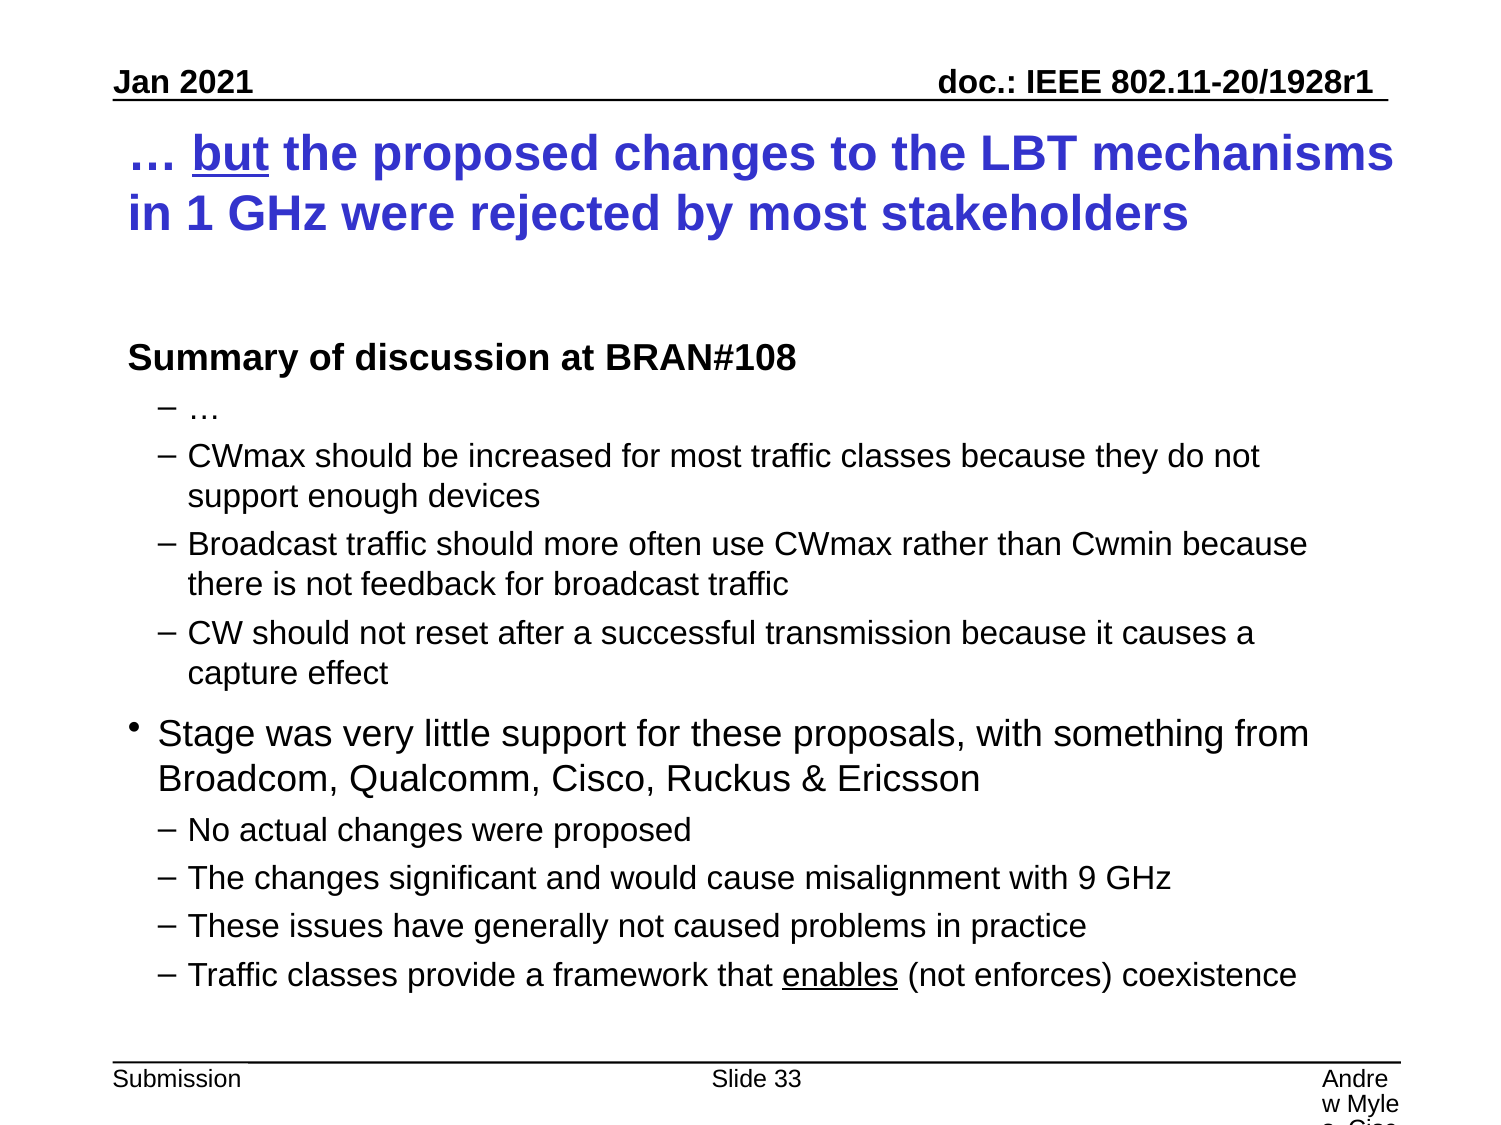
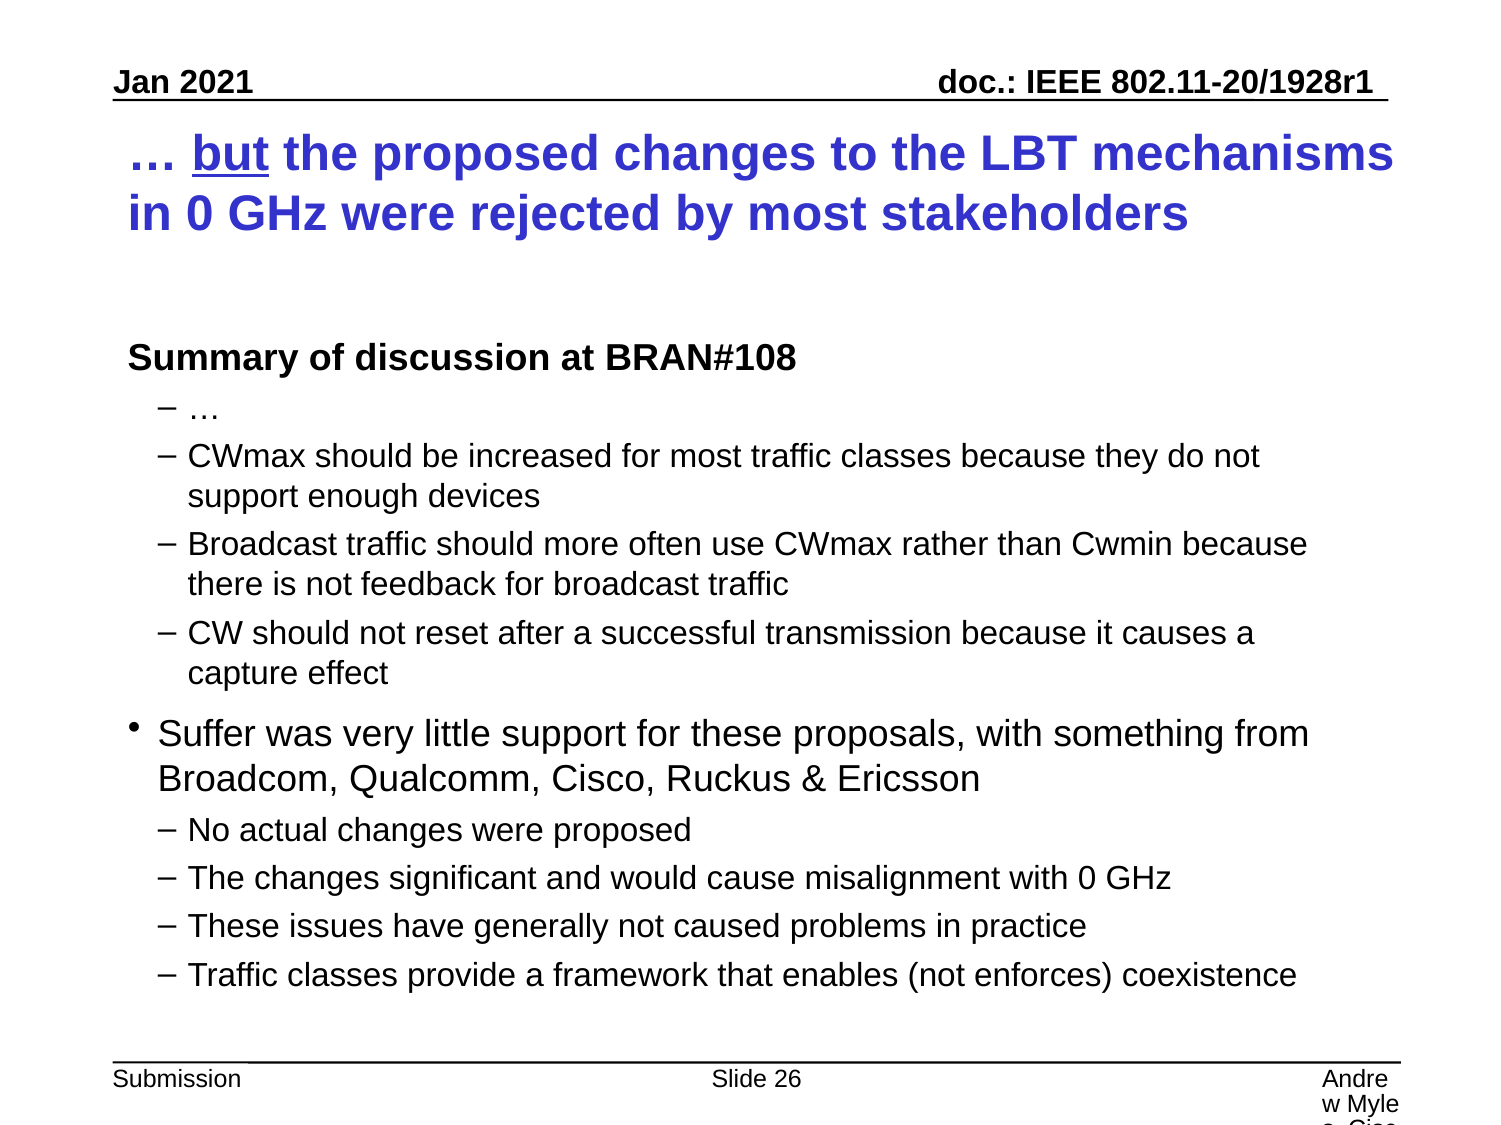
in 1: 1 -> 0 (200, 214)
Stage: Stage -> Suffer (207, 735)
with 9: 9 -> 0 (1087, 879)
enables underline: present -> none (840, 976)
33: 33 -> 26 (788, 1080)
